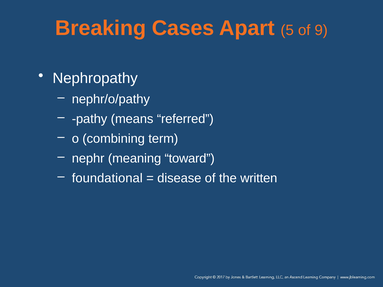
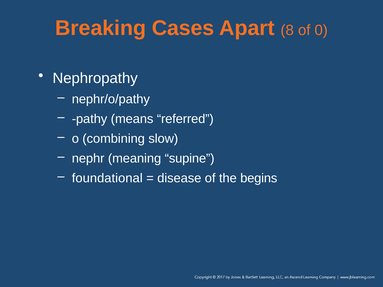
5: 5 -> 8 (287, 30)
9: 9 -> 0 (321, 30)
term: term -> slow (163, 139)
toward: toward -> supine (190, 159)
written: written -> begins (259, 178)
